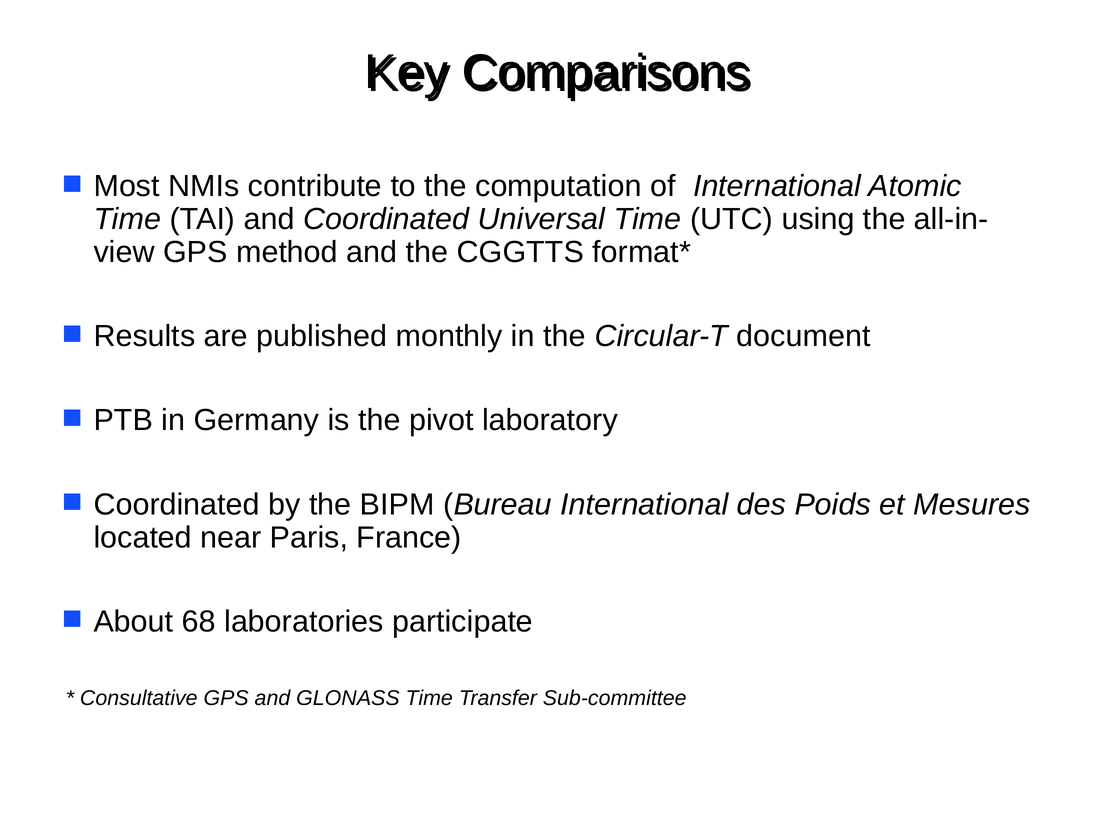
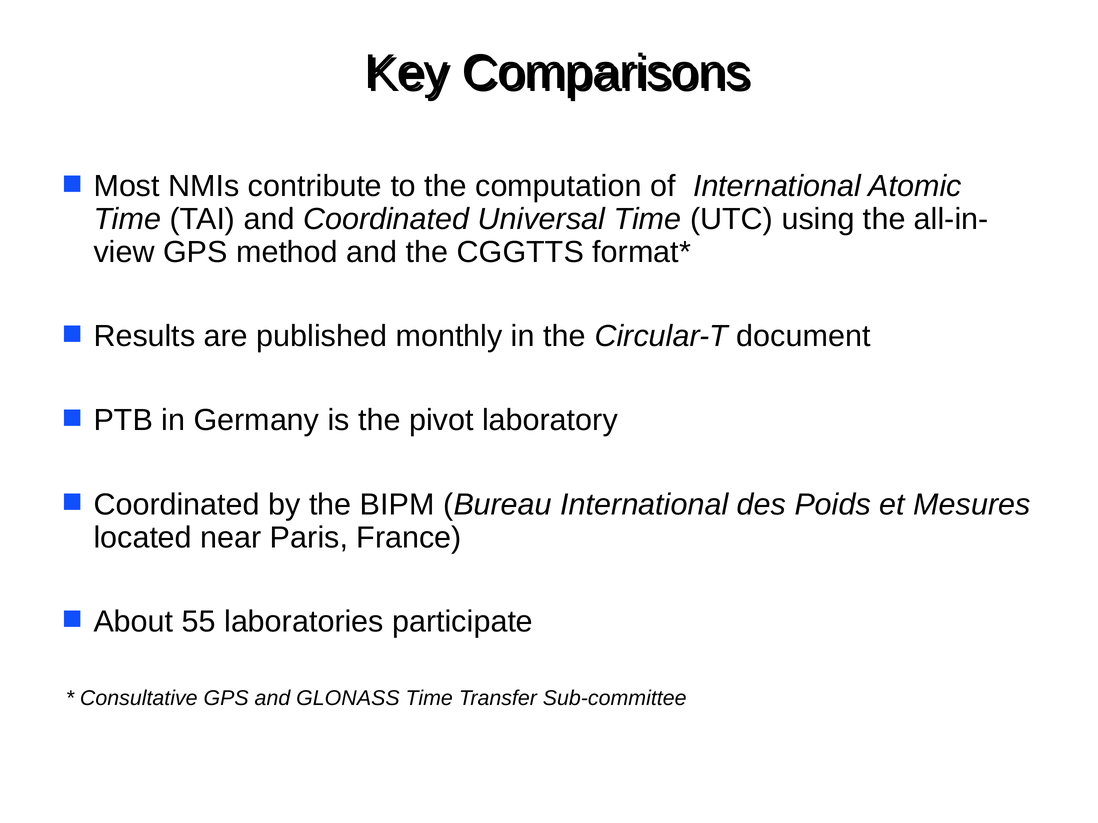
68: 68 -> 55 (199, 622)
